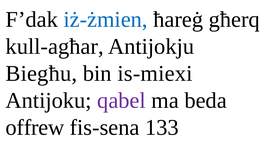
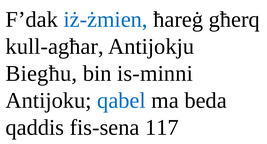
is-miexi: is-miexi -> is-minni (155, 73)
qabel colour: purple -> blue (121, 100)
offrew: offrew -> qaddis (35, 127)
133: 133 -> 117 (162, 127)
